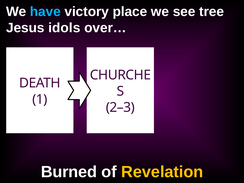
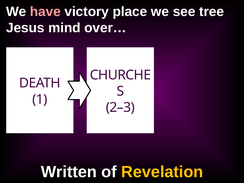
have colour: light blue -> pink (45, 12)
idols: idols -> mind (64, 28)
Burned: Burned -> Written (69, 172)
